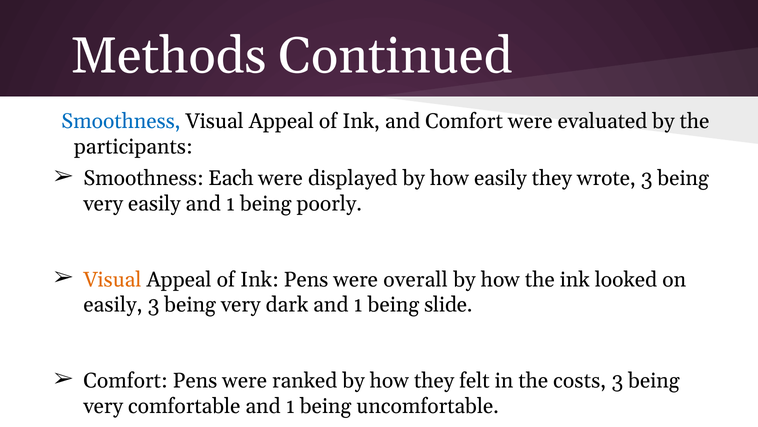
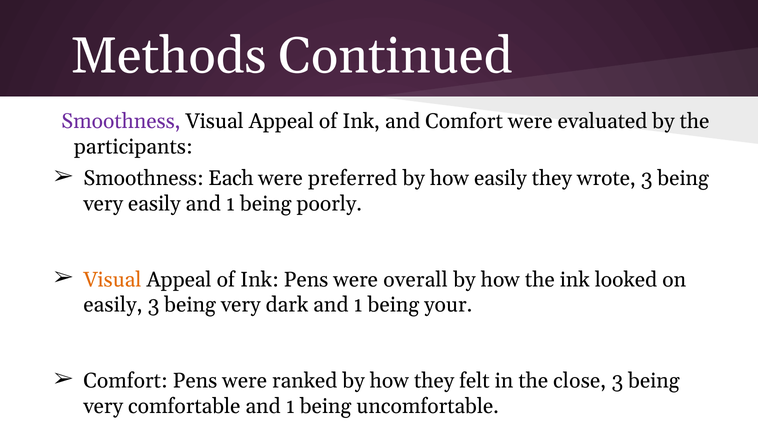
Smoothness colour: blue -> purple (121, 121)
displayed: displayed -> preferred (353, 178)
slide: slide -> your (448, 304)
costs: costs -> close (580, 380)
